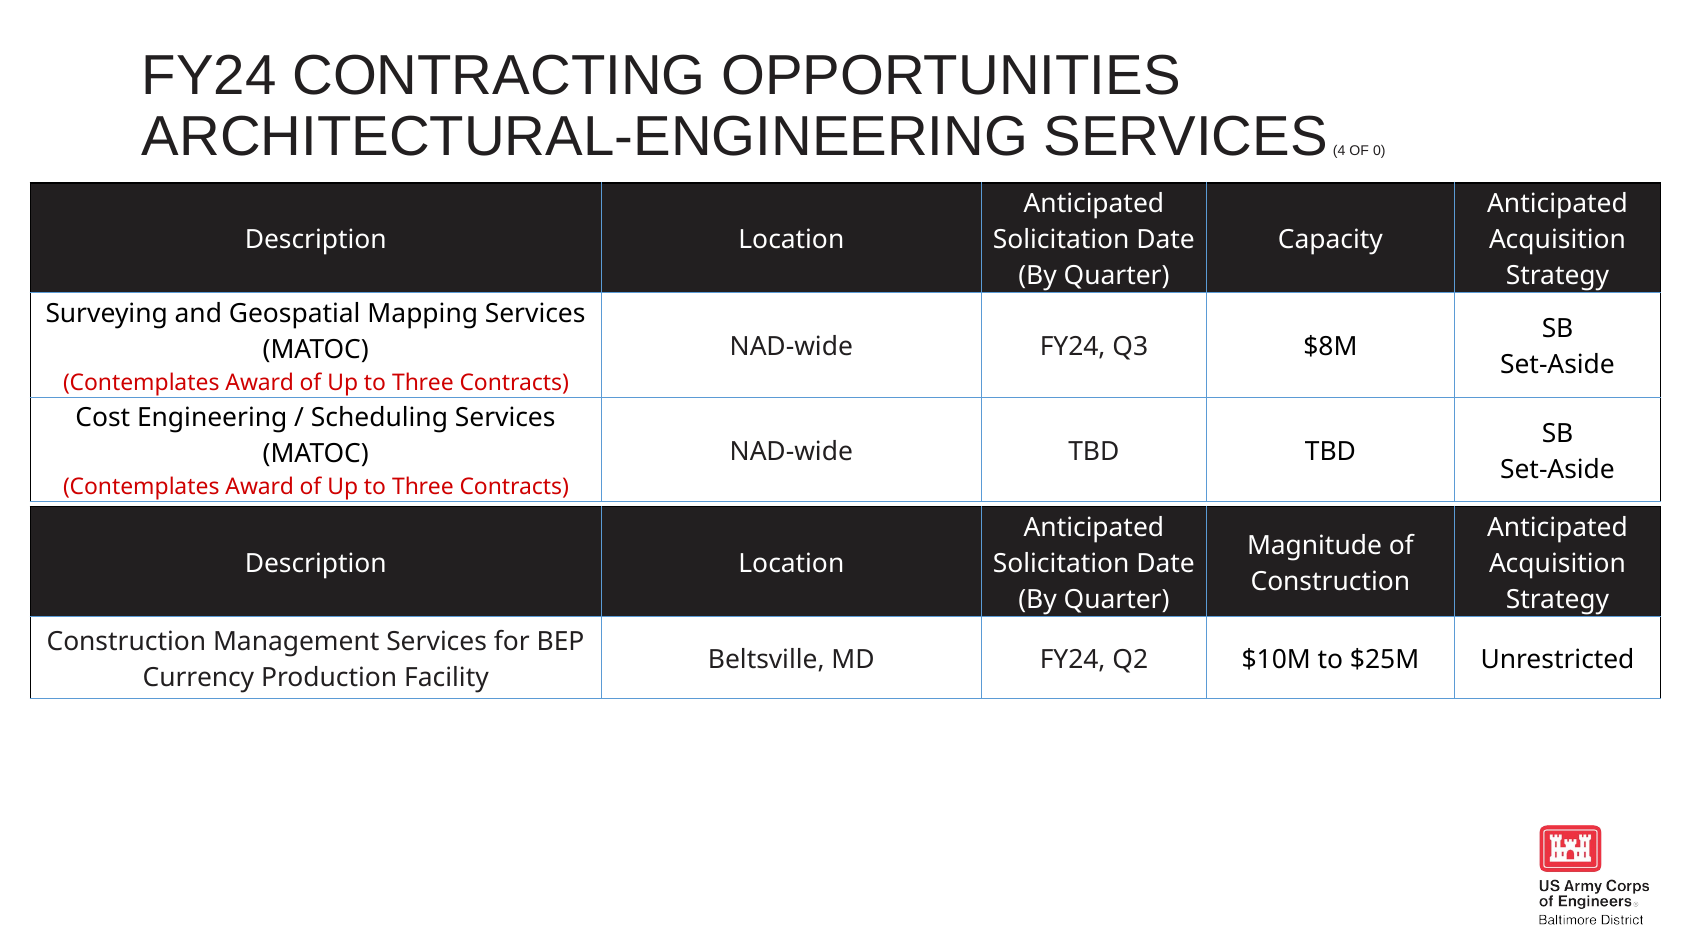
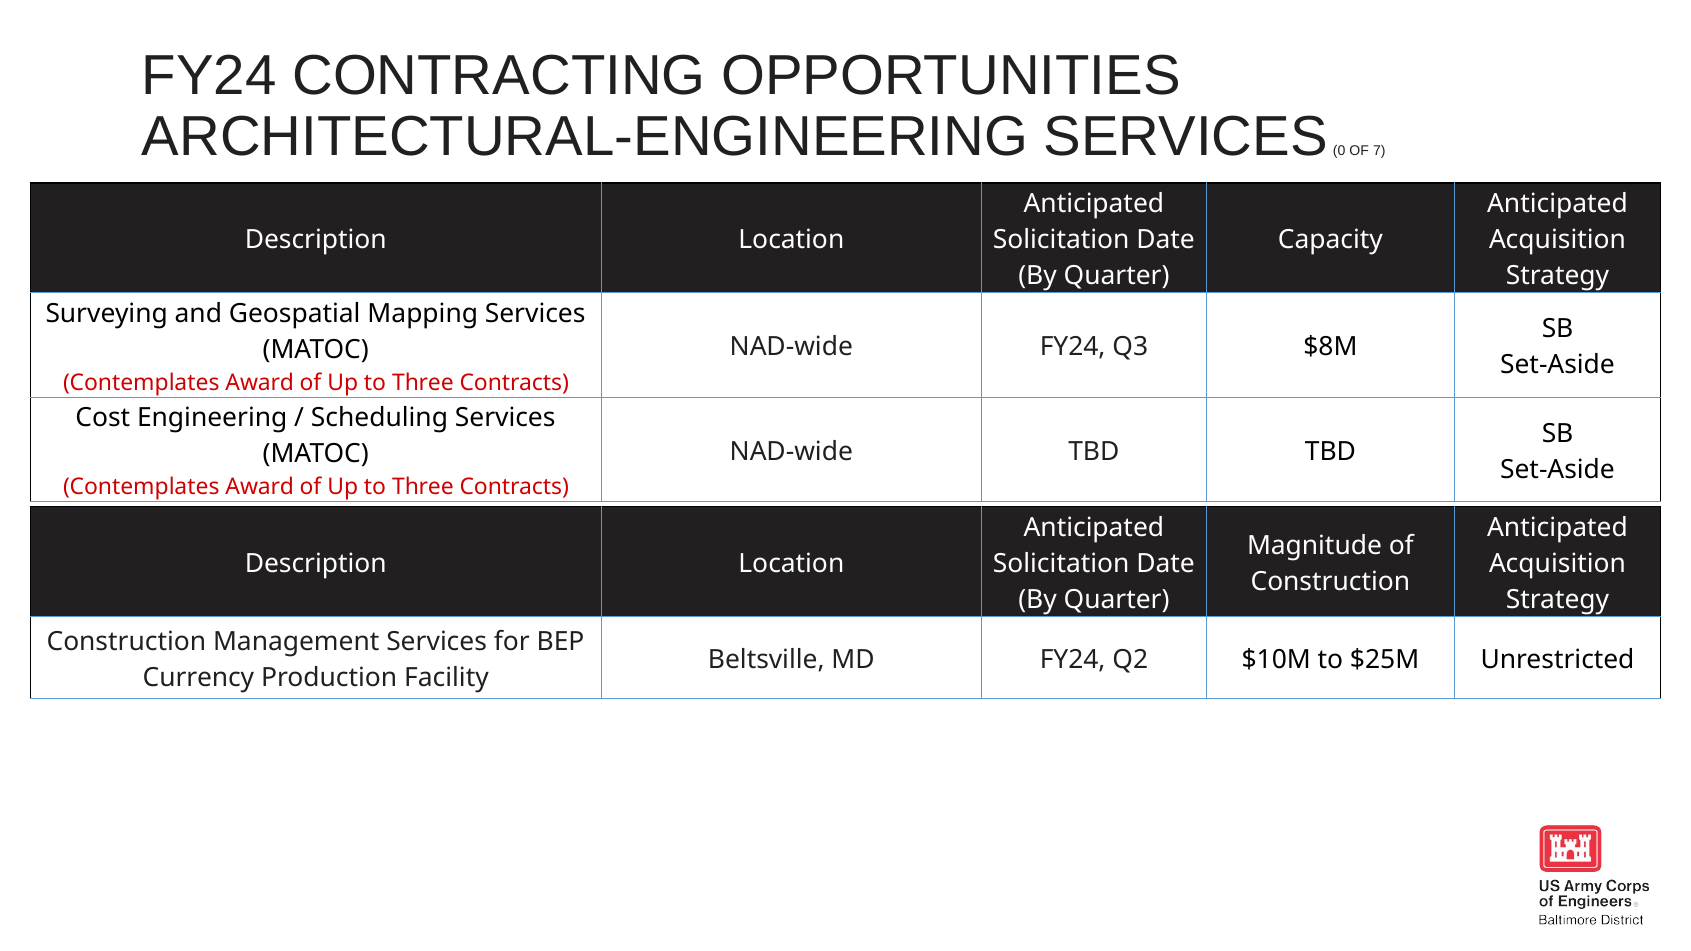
4: 4 -> 0 (1339, 151)
0: 0 -> 7 (1379, 151)
